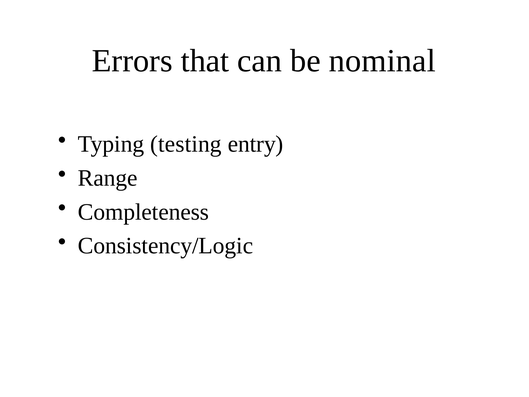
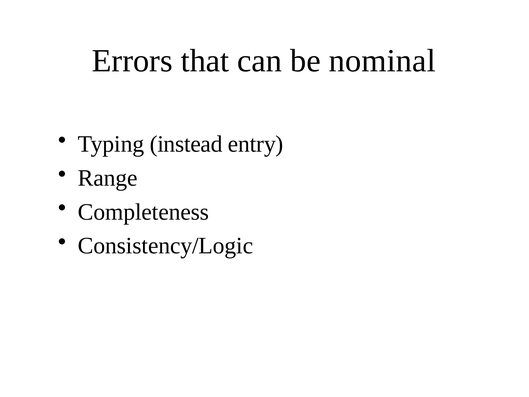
testing: testing -> instead (186, 144)
